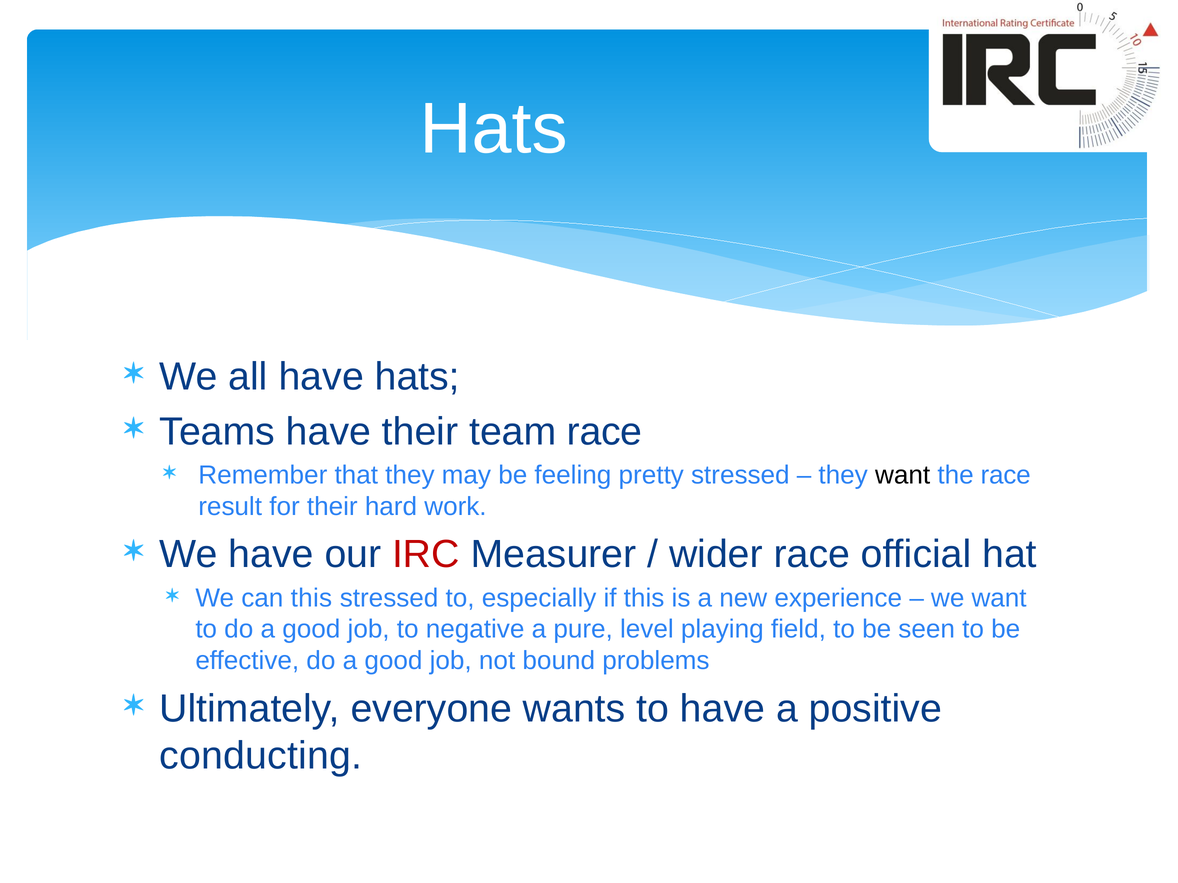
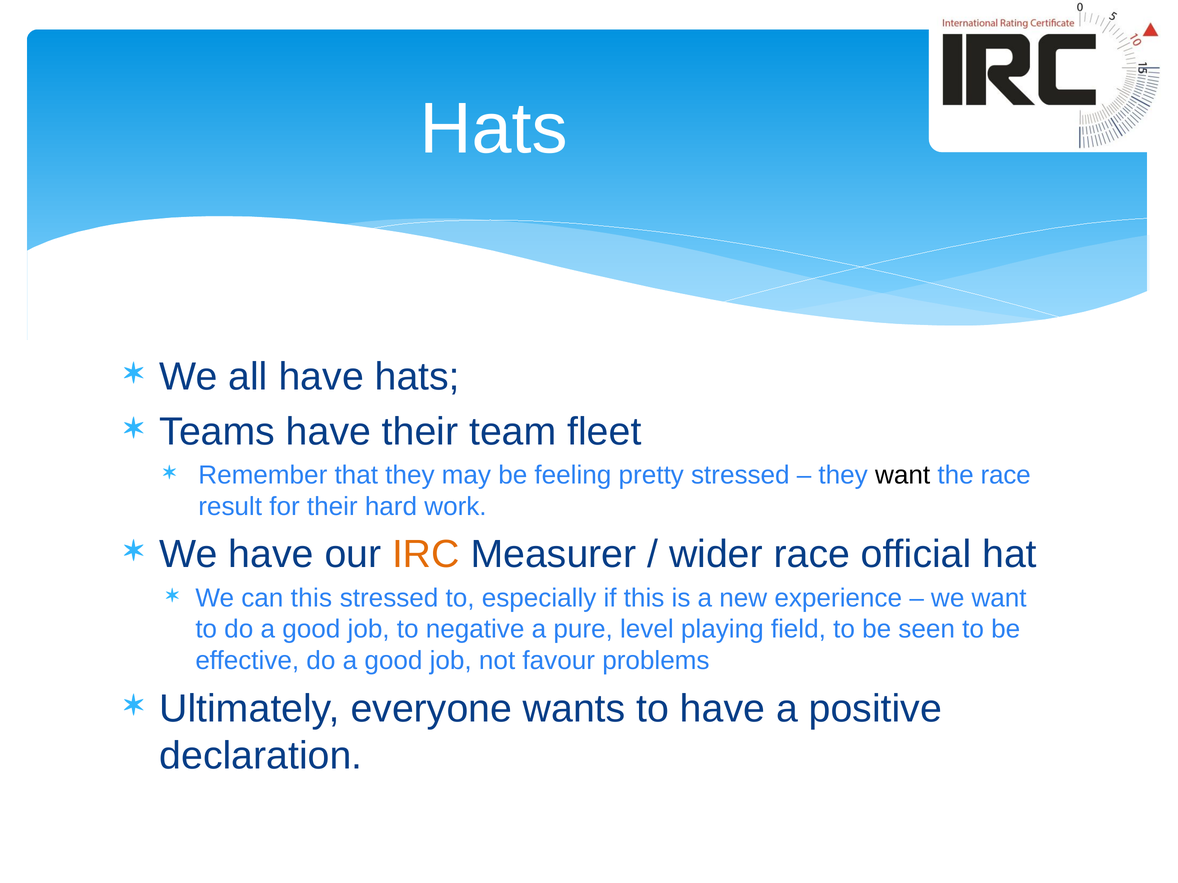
team race: race -> fleet (604, 432)
IRC colour: red -> orange (426, 555)
bound: bound -> favour (559, 661)
conducting: conducting -> declaration (261, 756)
